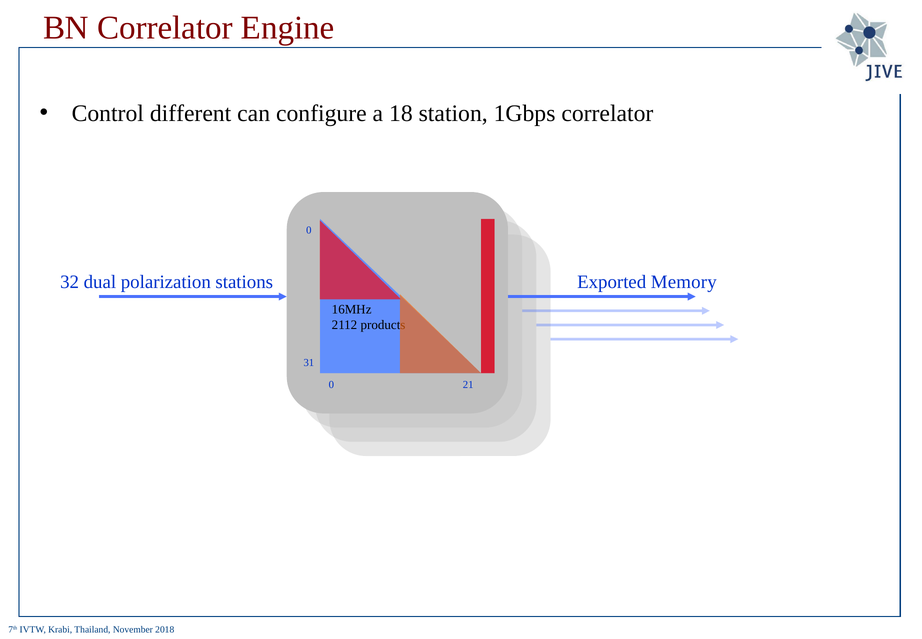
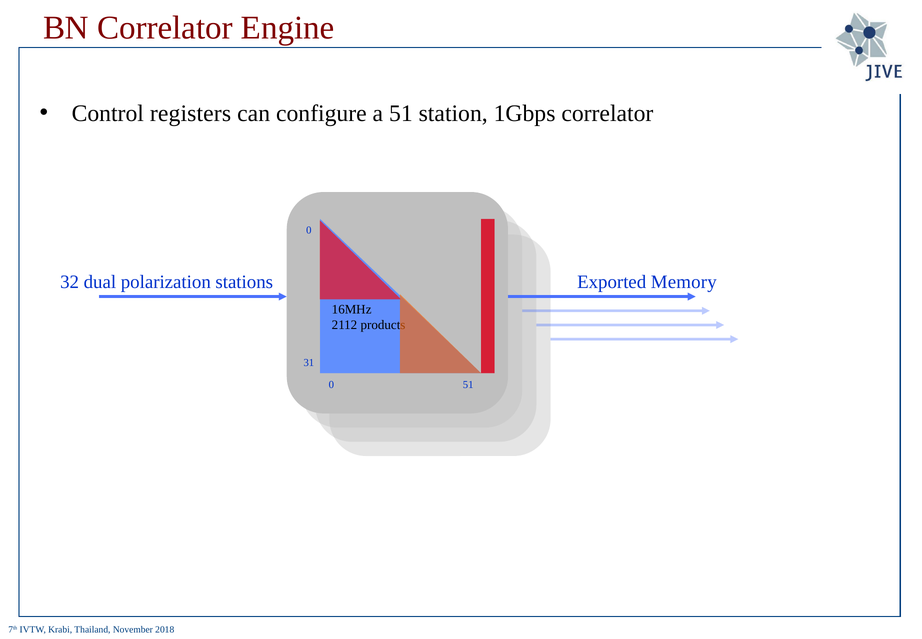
different: different -> registers (190, 113)
a 18: 18 -> 51 (401, 113)
0 21: 21 -> 51 (468, 384)
